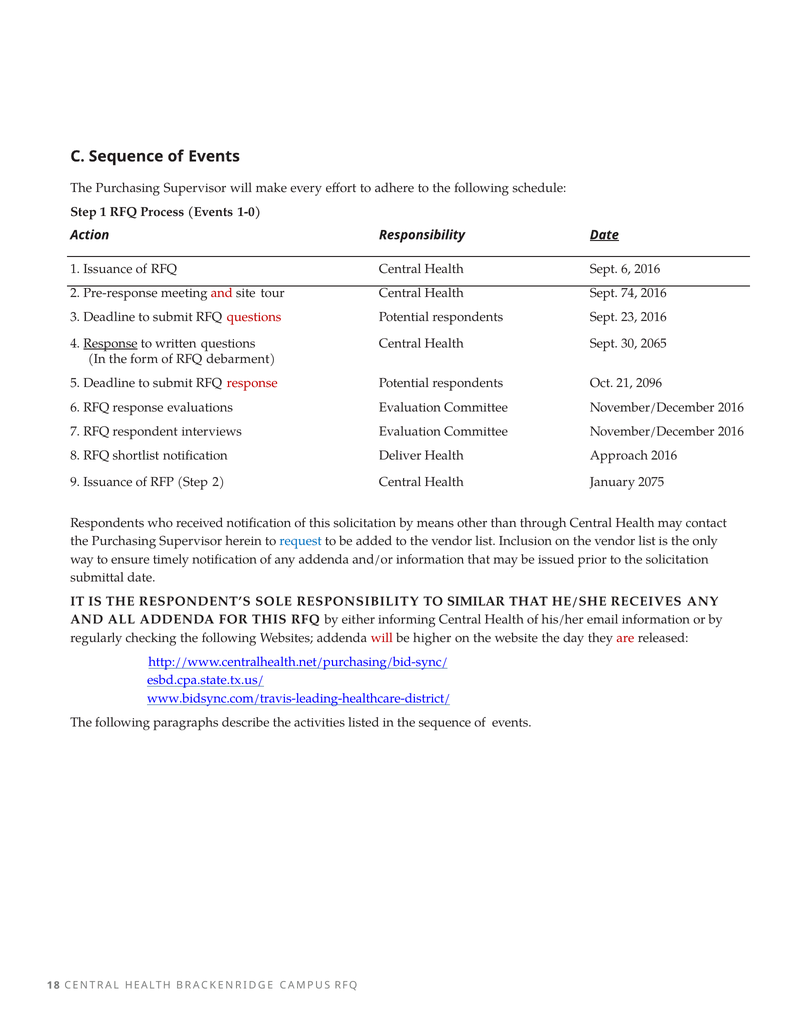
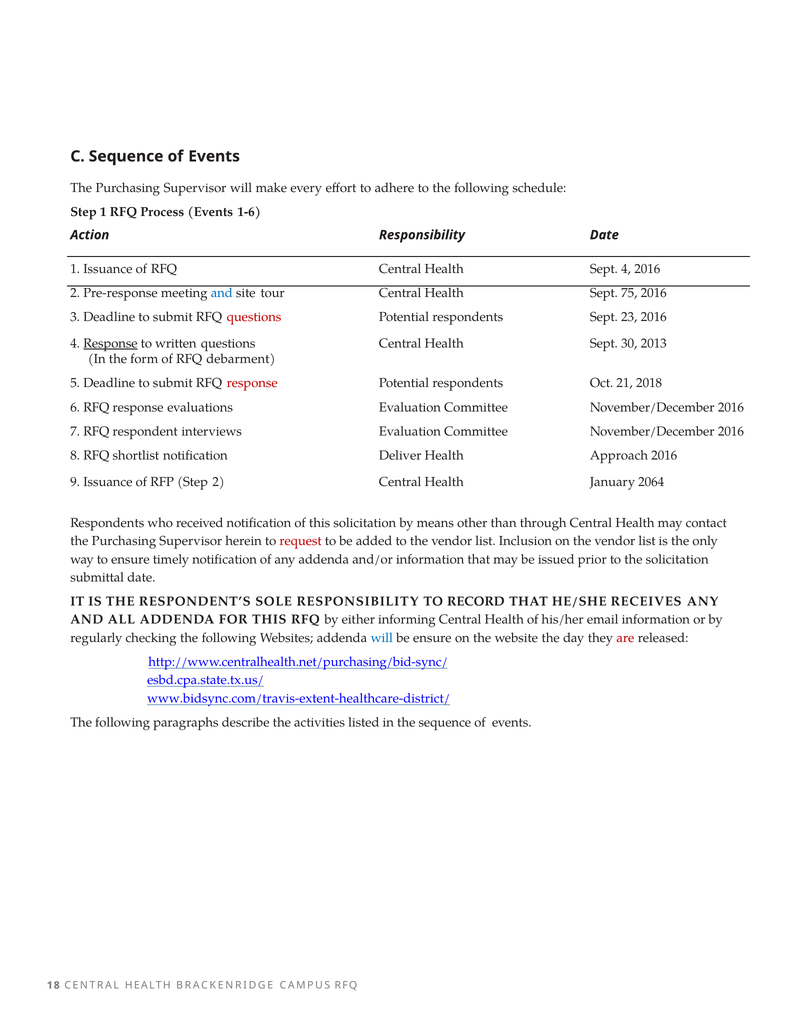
1-0: 1-0 -> 1-6 (249, 212)
Date underline: present -> none (604, 235)
Sept 6: 6 -> 4 (626, 269)
and colour: red -> blue (222, 293)
74: 74 -> 75 (629, 293)
2065: 2065 -> 2013 (654, 344)
2096: 2096 -> 2018 (649, 383)
2075: 2075 -> 2064 (651, 482)
request colour: blue -> red (301, 541)
SIMILAR: SIMILAR -> RECORD (476, 602)
will colour: red -> blue (382, 638)
be higher: higher -> ensure (432, 638)
www.bidsync.com/travis-leading-healthcare-district/: www.bidsync.com/travis-leading-healthcare-district/ -> www.bidsync.com/travis-extent-healthcare-district/ (299, 699)
